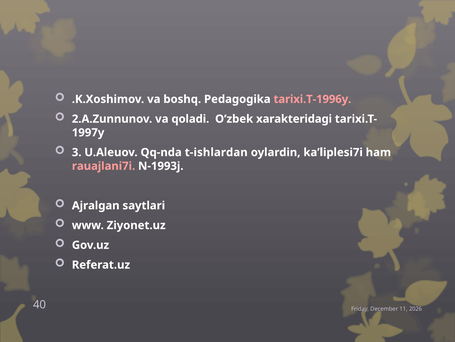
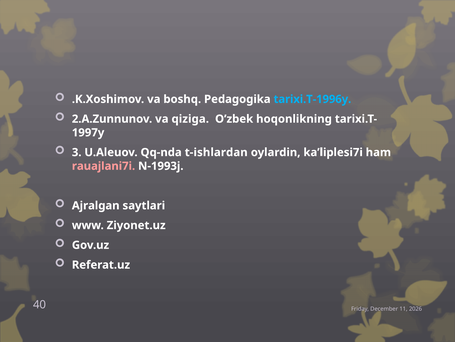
tarixi.T-1996y colour: pink -> light blue (312, 99)
qoladi: qoladi -> qiziga (190, 119)
xarakteridagi: xarakteridagi -> hoqonlikning (294, 119)
